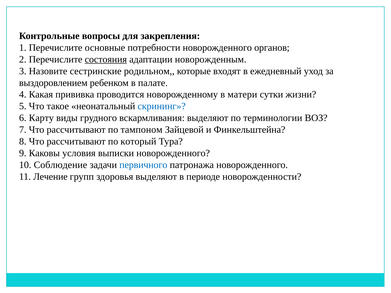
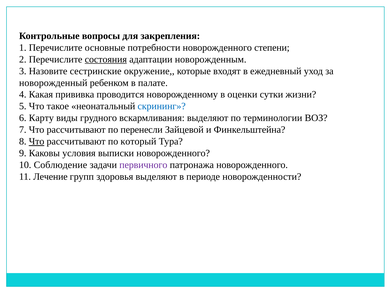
органов: органов -> степени (272, 48)
родильном: родильном -> окружение (149, 71)
выздоровлением: выздоровлением -> новорожденный (53, 83)
матери: матери -> оценки (242, 95)
тампоном: тампоном -> перенесли (142, 130)
Что underline: none -> present (37, 142)
первичного colour: blue -> purple (143, 165)
